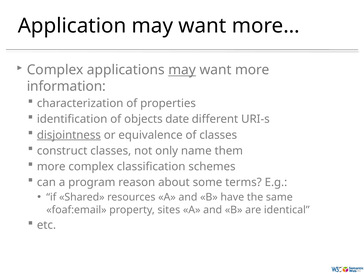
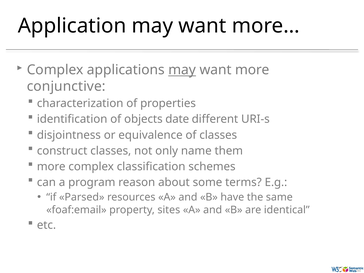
information: information -> conjunctive (66, 86)
disjointness underline: present -> none (69, 135)
Shared: Shared -> Parsed (82, 197)
